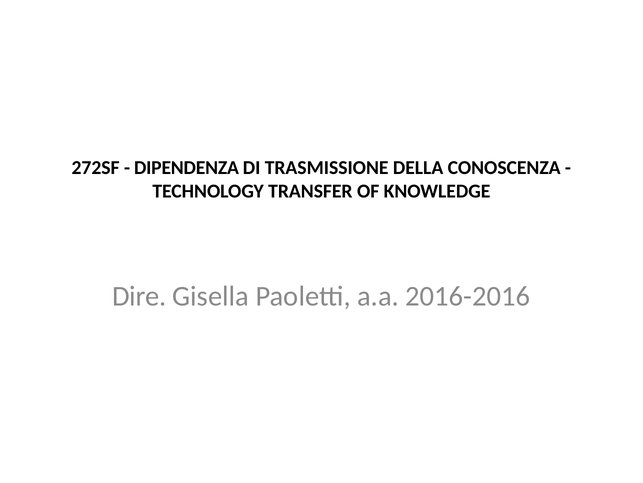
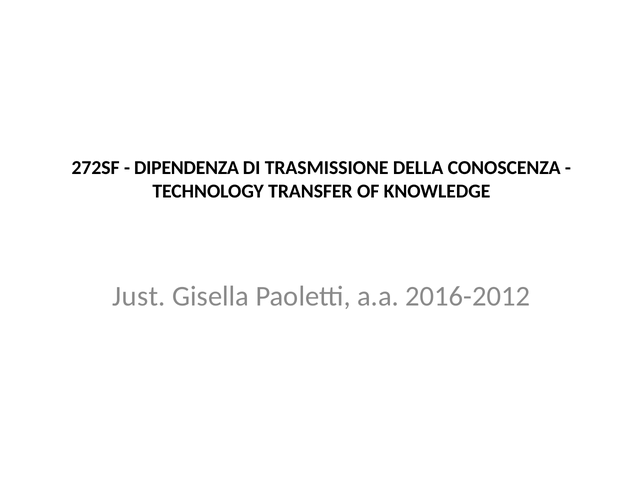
Dire: Dire -> Just (139, 296)
2016-2016: 2016-2016 -> 2016-2012 (468, 296)
